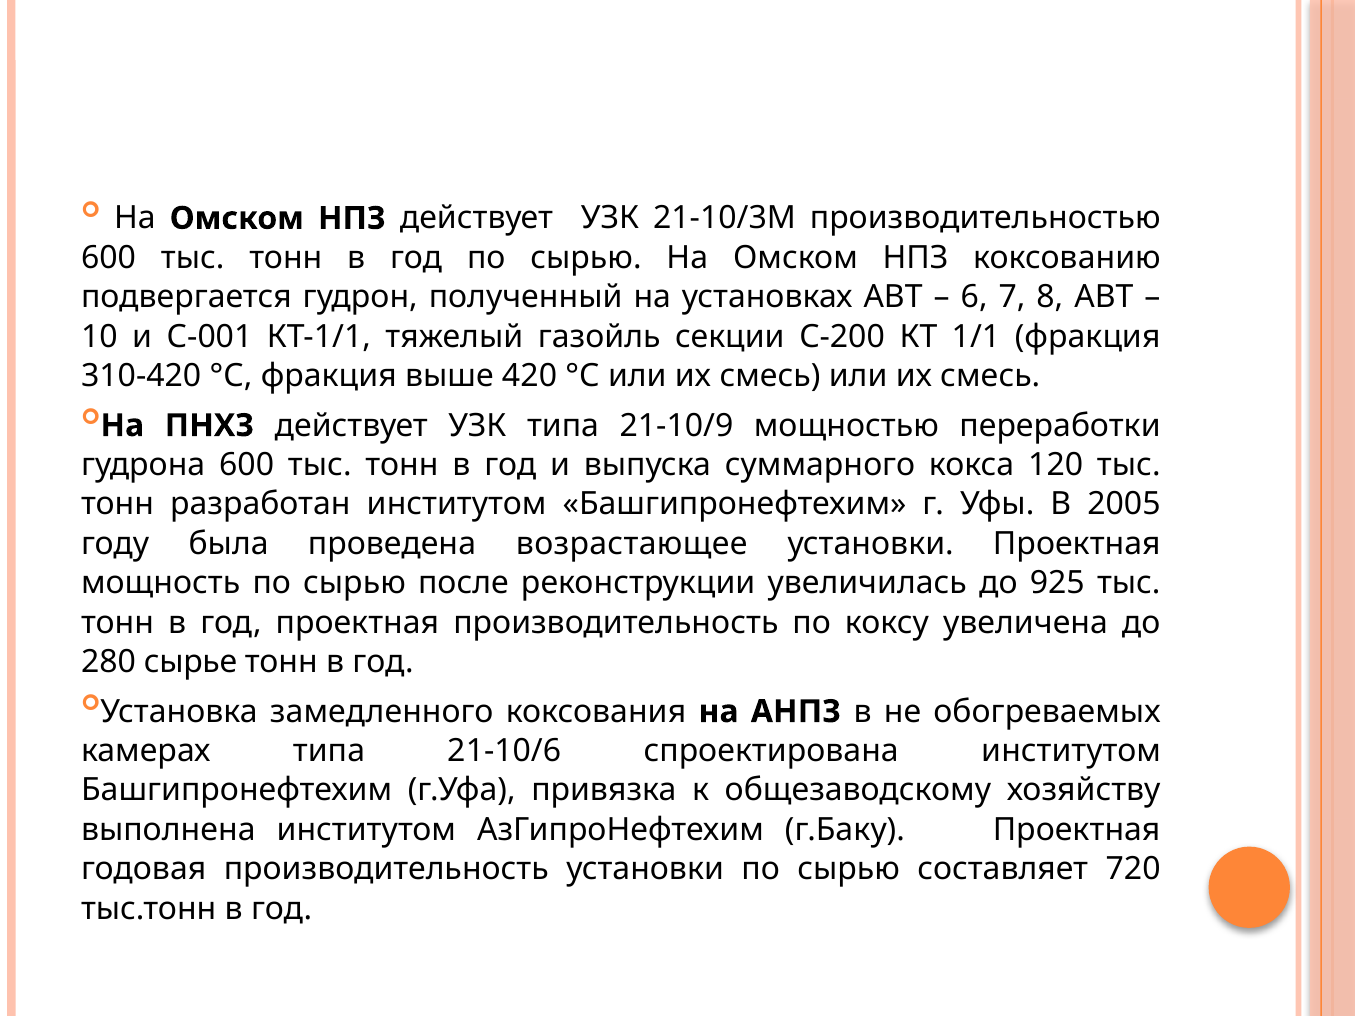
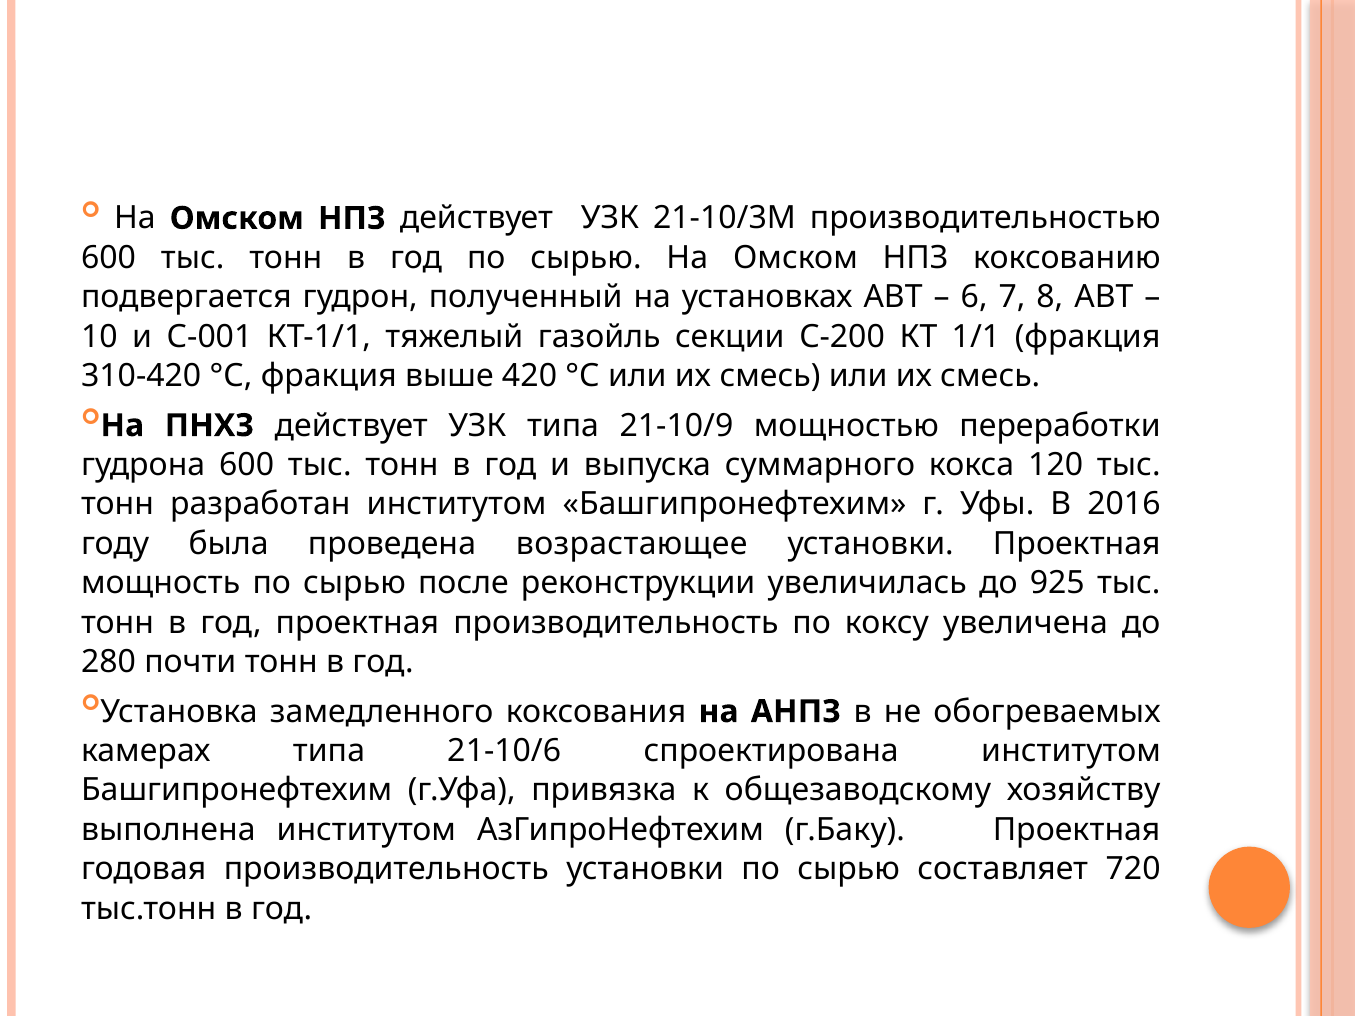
2005: 2005 -> 2016 (1124, 504)
сырье: сырье -> почти (190, 662)
